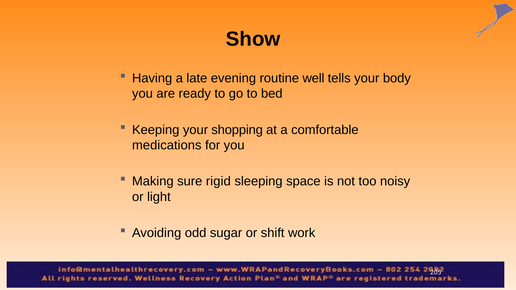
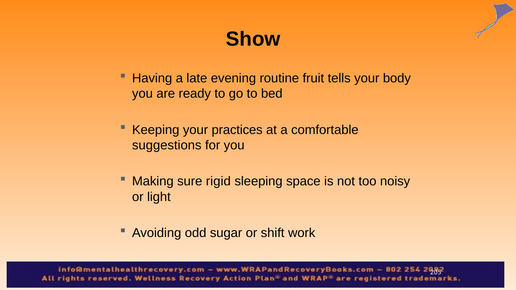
well: well -> fruit (313, 78)
shopping: shopping -> practices (237, 130)
medications: medications -> suggestions (167, 145)
